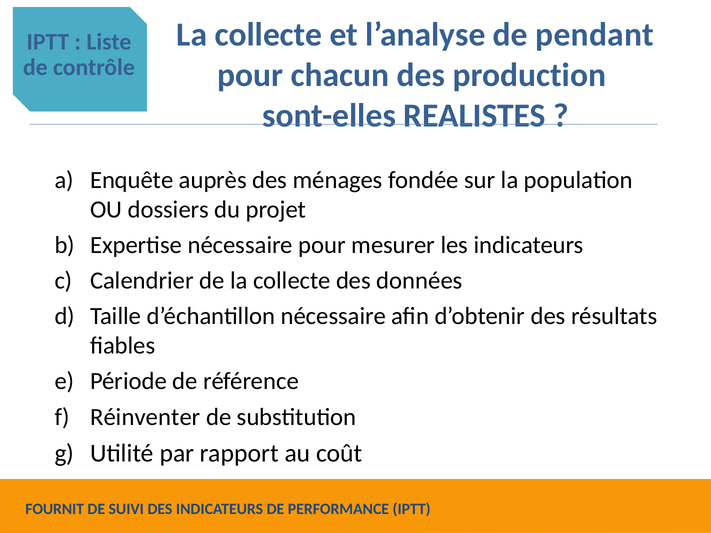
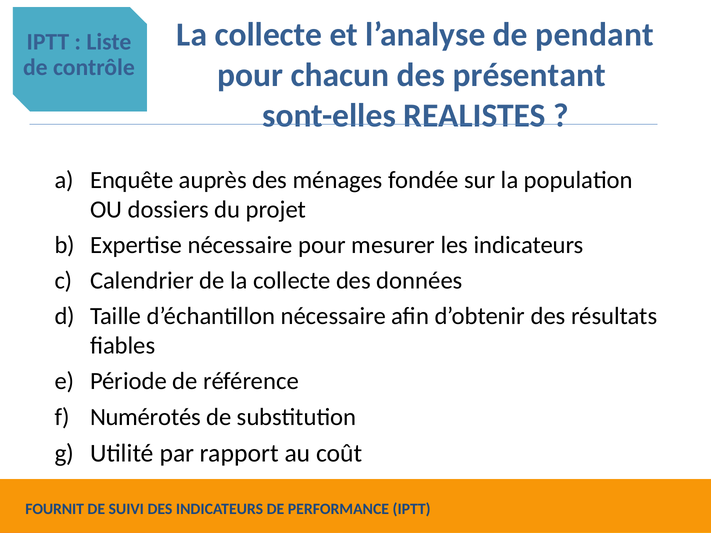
production: production -> présentant (529, 75)
Réinventer: Réinventer -> Numérotés (145, 417)
